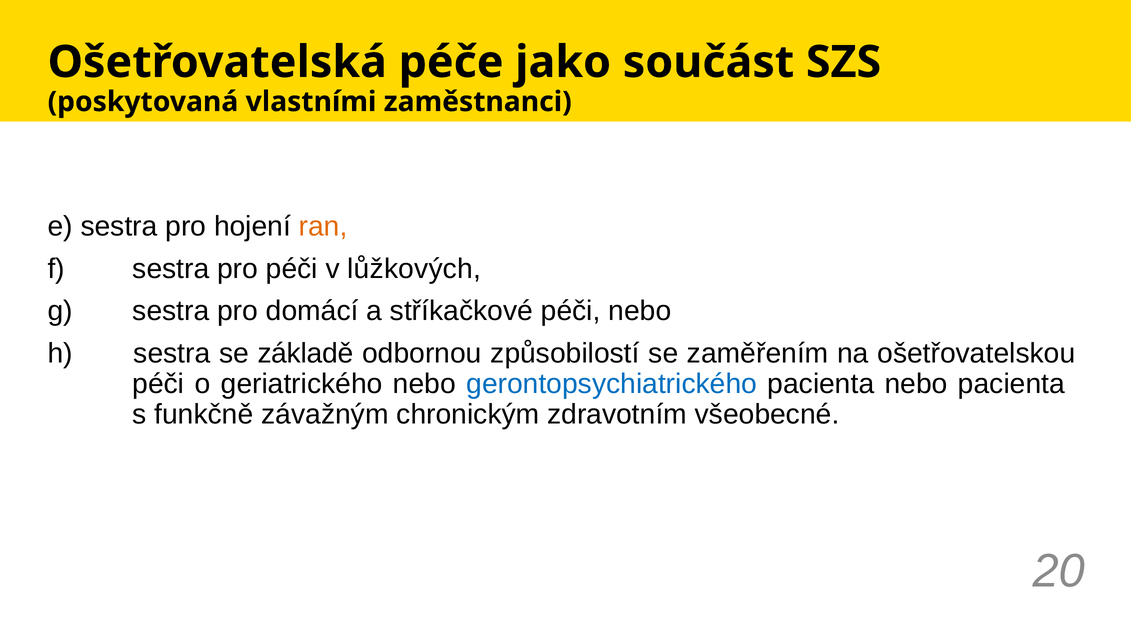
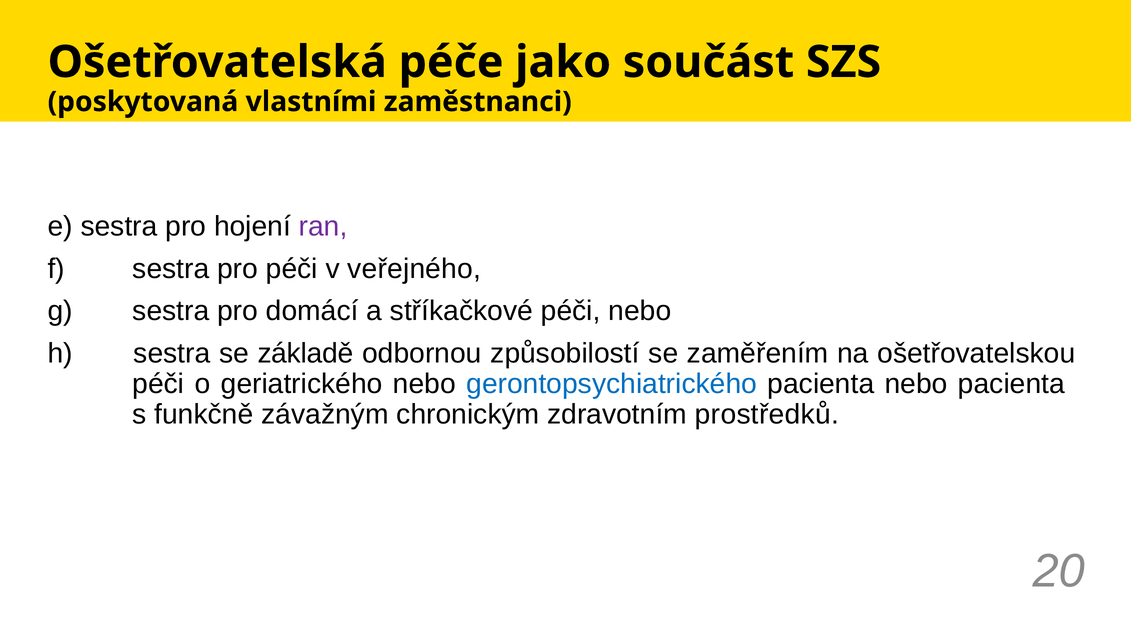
ran colour: orange -> purple (323, 226)
lůžkových: lůžkových -> veřejného (414, 269)
všeobecné: všeobecné -> prostředků (767, 414)
